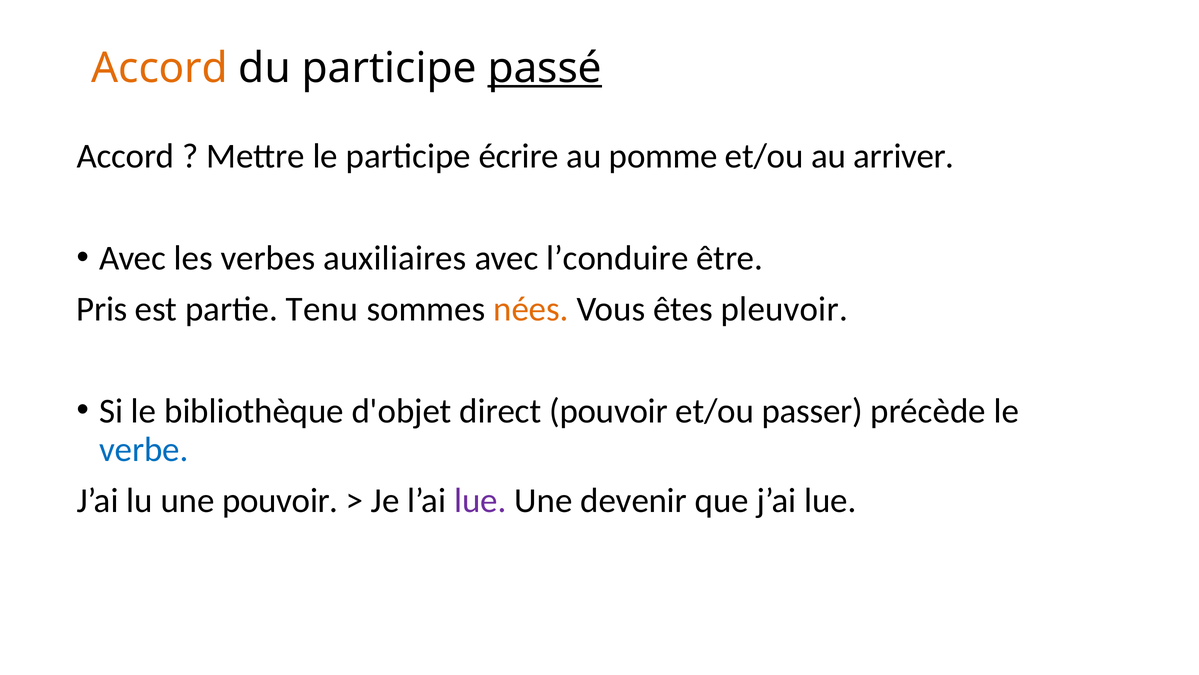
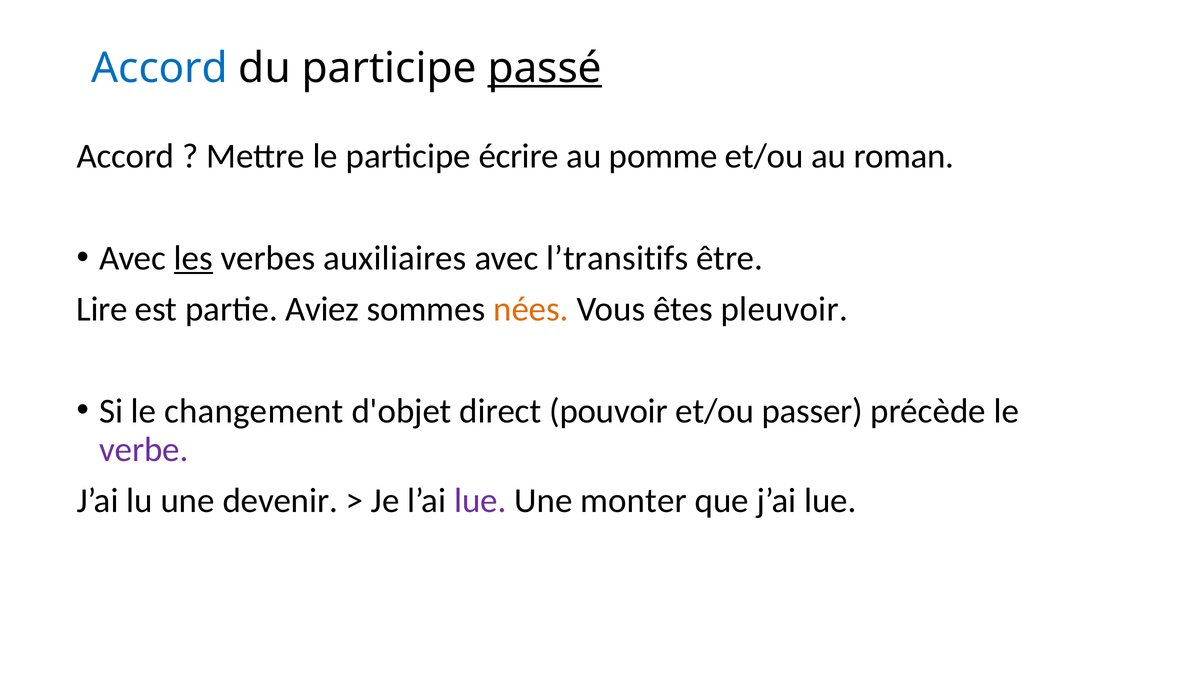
Accord colour: orange -> blue (160, 68)
arriver: arriver -> roman (904, 156)
les underline: none -> present (193, 258)
l’conduire: l’conduire -> l’transitifs (617, 258)
Pris: Pris -> Lire (102, 309)
Tenu: Tenu -> Aviez (322, 309)
bibliothèque: bibliothèque -> changement (254, 411)
verbe colour: blue -> purple (144, 449)
une pouvoir: pouvoir -> devenir (280, 500)
devenir: devenir -> monter (634, 500)
